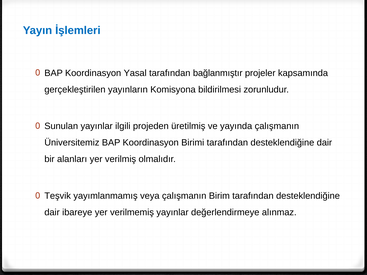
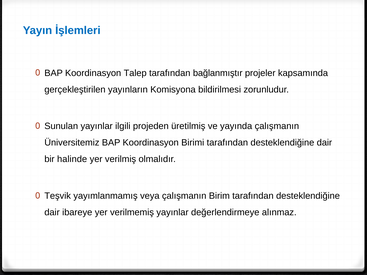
Yasal: Yasal -> Talep (135, 73)
alanları: alanları -> halinde (72, 159)
